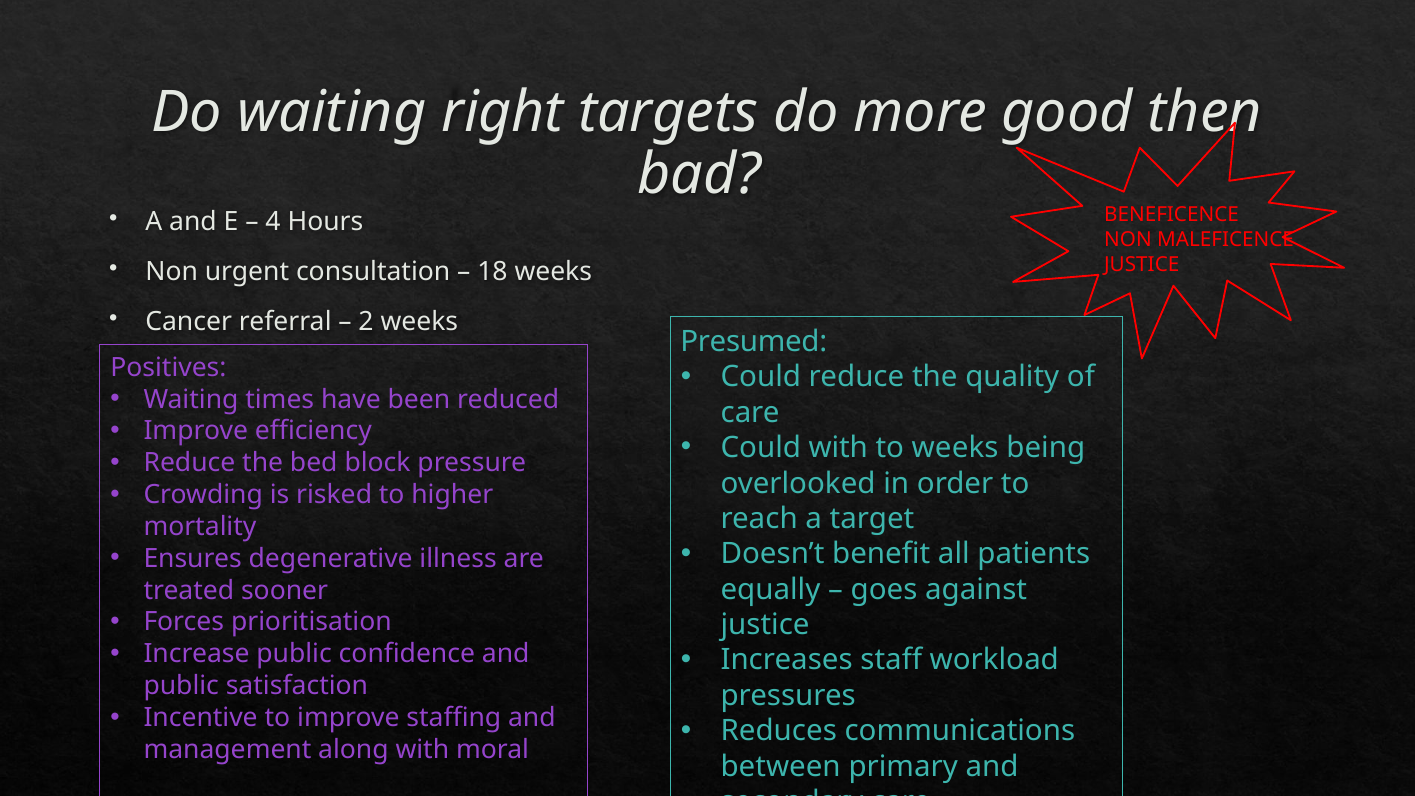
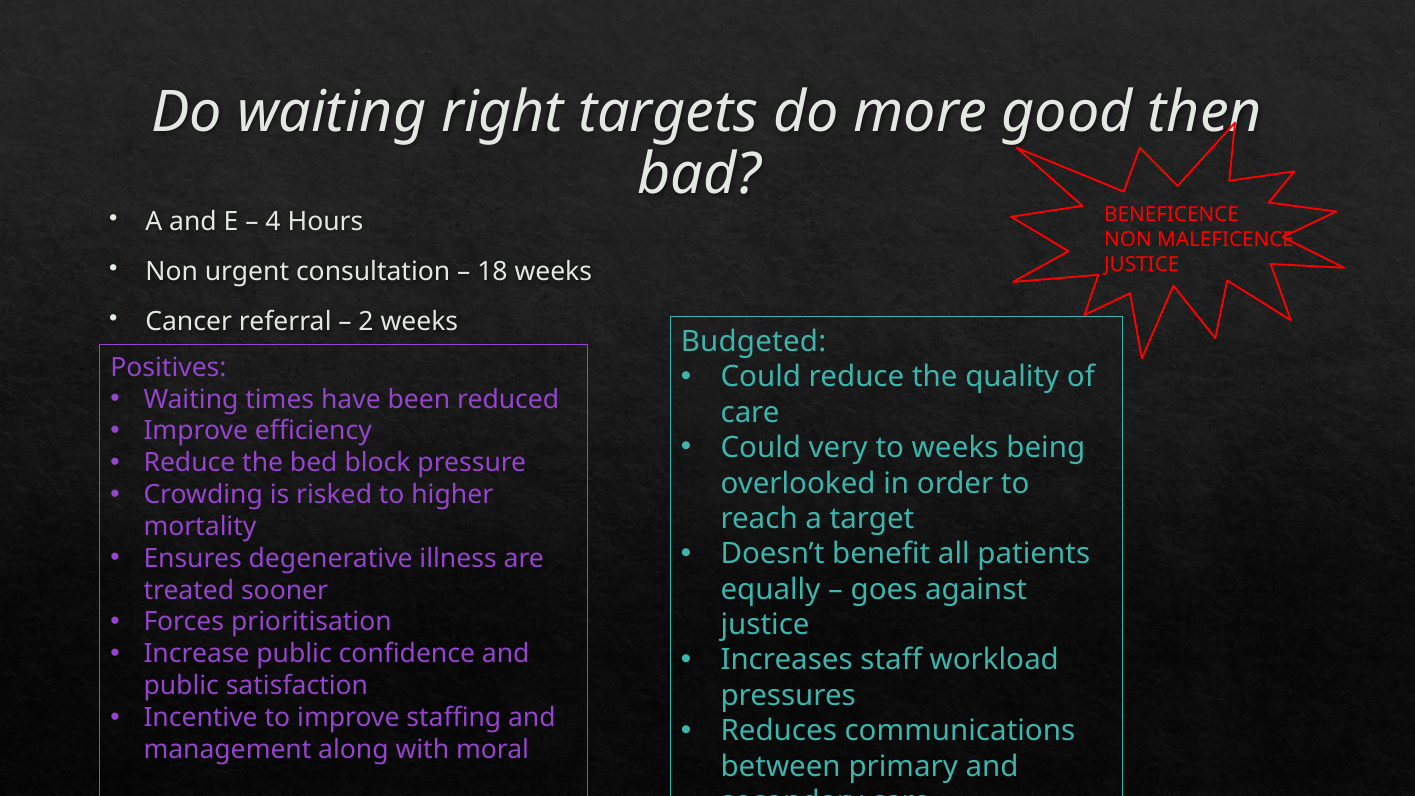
Presumed: Presumed -> Budgeted (753, 342)
Could with: with -> very (838, 448)
